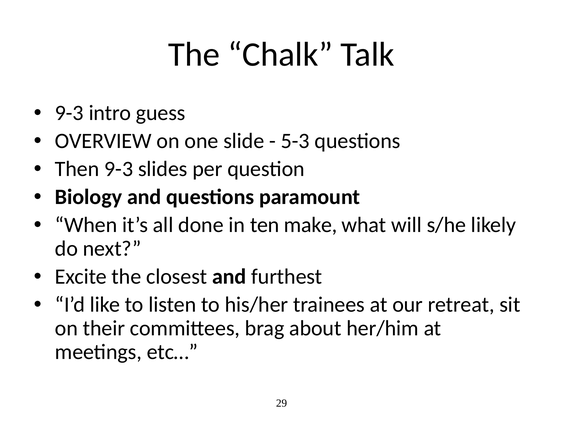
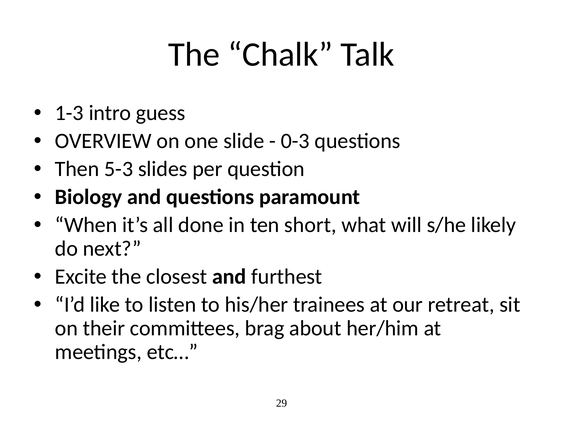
9-3: 9-3 -> 1-3 (69, 113)
5-3: 5-3 -> 0-3 (295, 141)
Then 9-3: 9-3 -> 5-3 (119, 169)
make: make -> short (310, 225)
